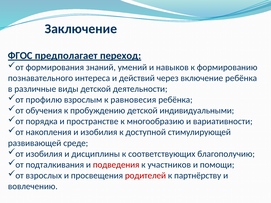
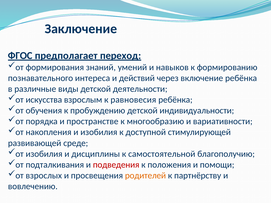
профилю: профилю -> искусства (44, 100)
индивидуальными: индивидуальными -> индивидуальности (197, 111)
соответствующих: соответствующих -> самостоятельной (162, 154)
участников: участников -> положения (169, 165)
родителей colour: red -> orange (145, 176)
